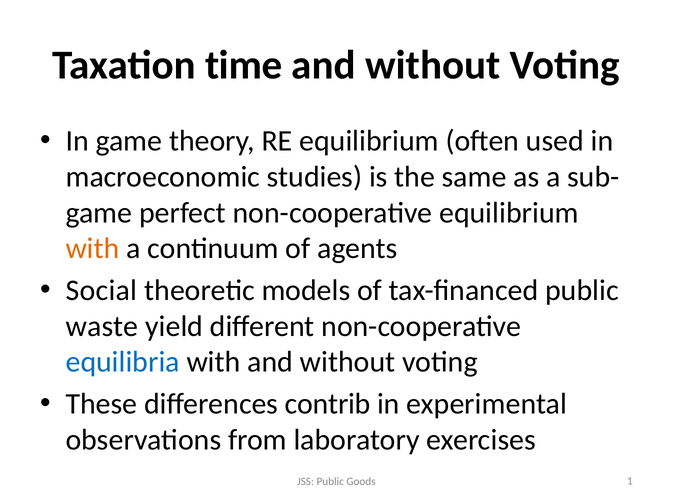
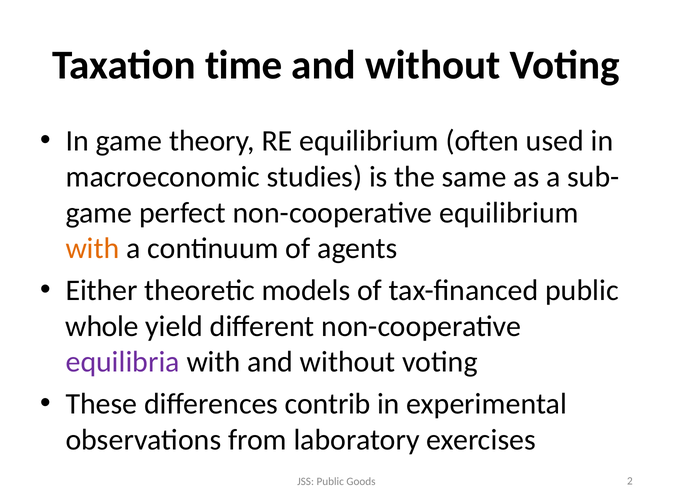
Social: Social -> Either (102, 291)
waste: waste -> whole (102, 327)
equilibria colour: blue -> purple (123, 363)
1: 1 -> 2 (630, 482)
